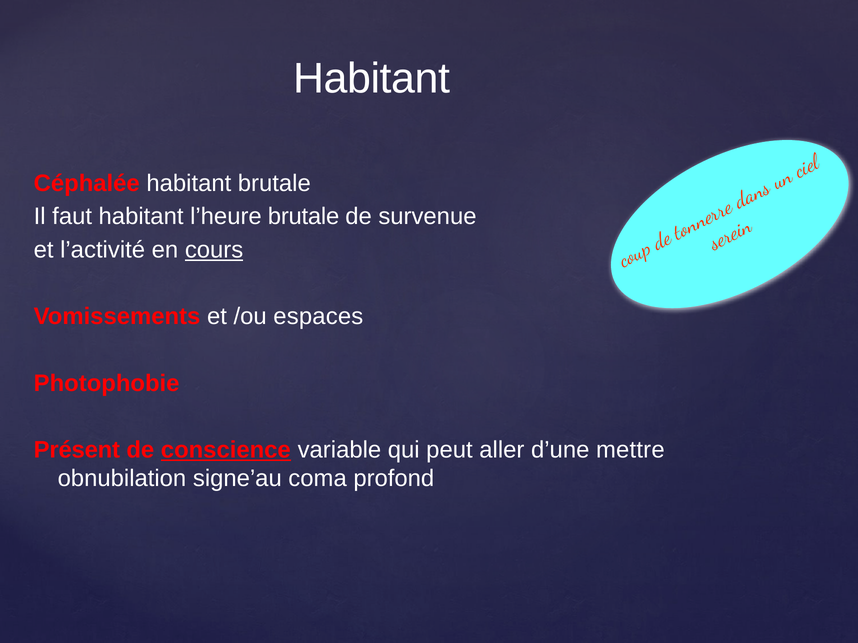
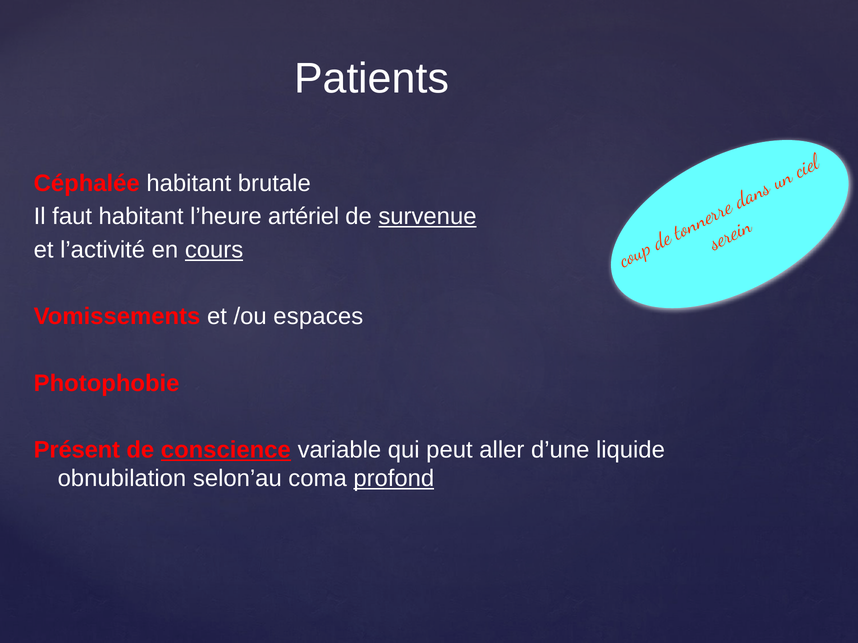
Habitant: Habitant -> Patients (372, 78)
l’heure brutale: brutale -> artériel (304, 217)
survenue underline: none -> present (427, 217)
mettre: mettre -> liquide (630, 450)
signe’au: signe’au -> selon’au (237, 479)
profond underline: none -> present (394, 479)
